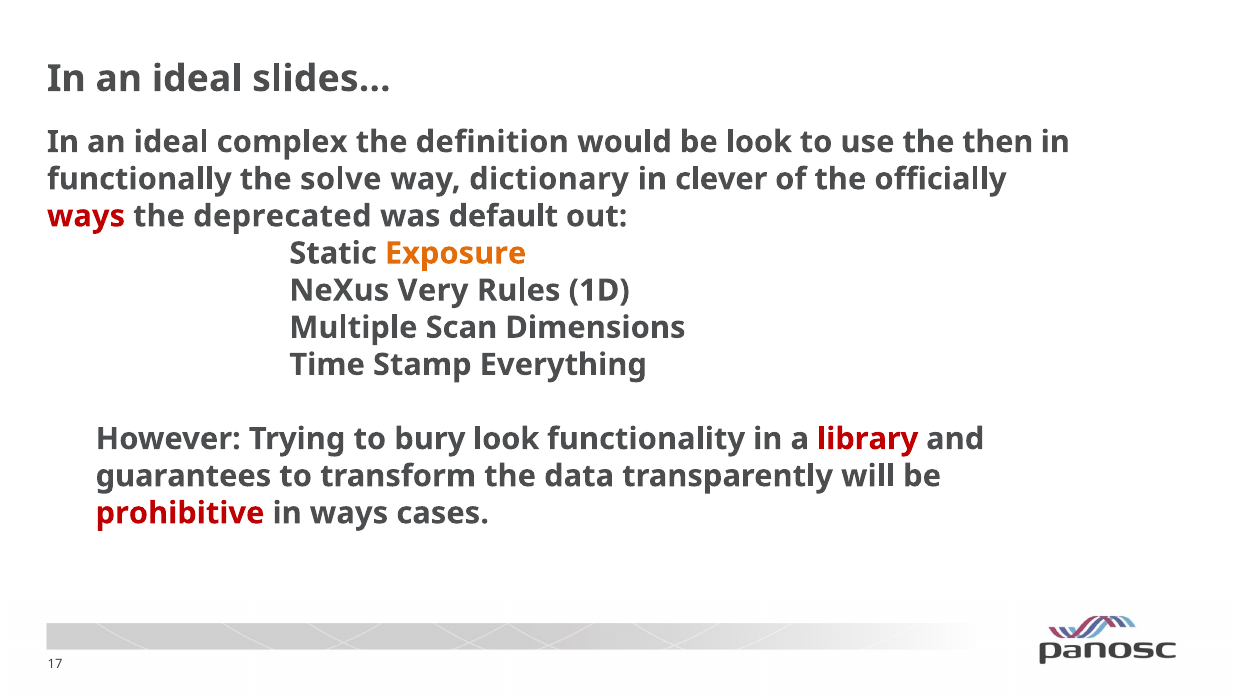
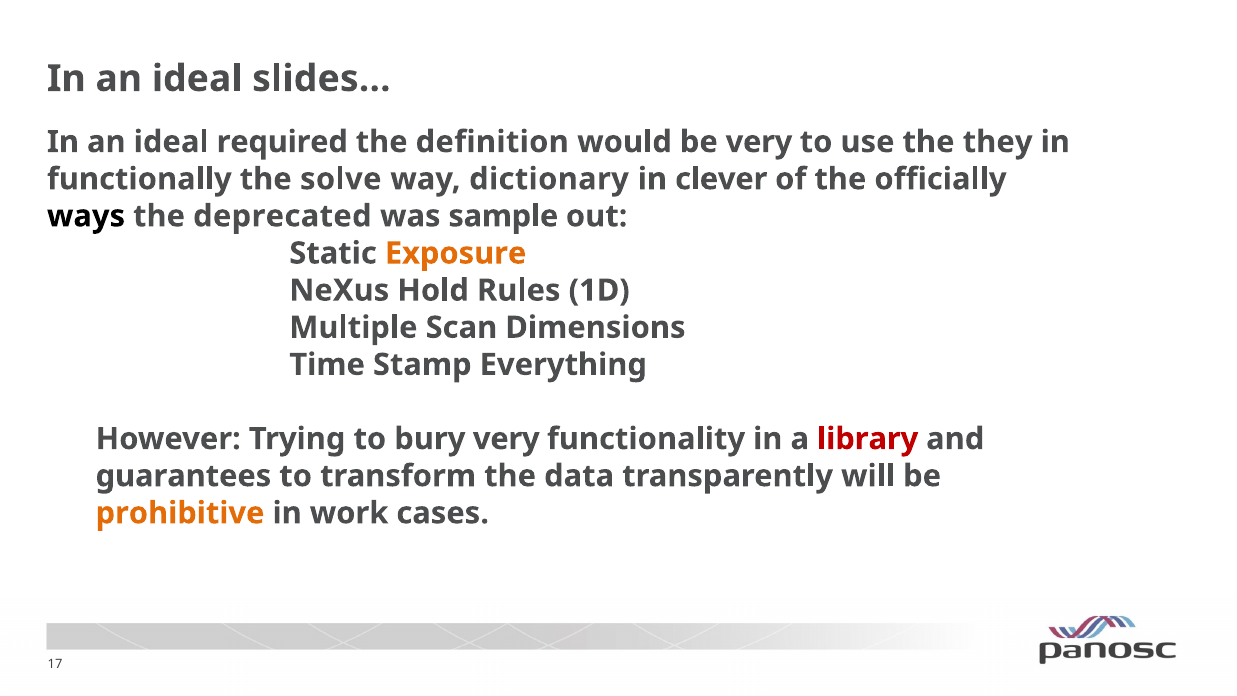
complex: complex -> required (282, 142)
be look: look -> very (759, 142)
then: then -> they (998, 142)
ways colour: red -> black (86, 216)
default: default -> sample (503, 216)
Very: Very -> Hold (433, 290)
bury look: look -> very (506, 439)
prohibitive colour: red -> orange (180, 513)
in ways: ways -> work (349, 513)
